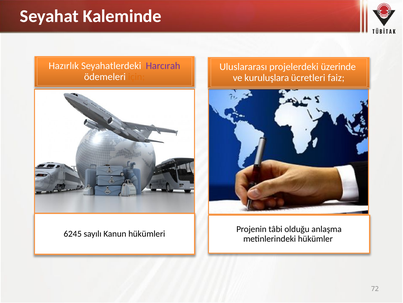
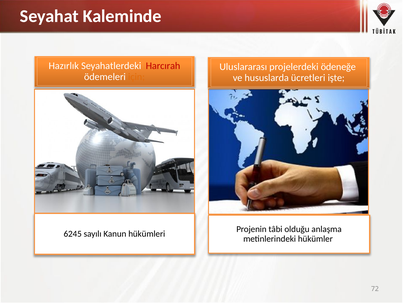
Harcırah colour: purple -> red (163, 66)
üzerinde: üzerinde -> ödeneğe (338, 67)
kuruluşlara: kuruluşlara -> hususlarda (267, 78)
faiz: faiz -> işte (336, 78)
